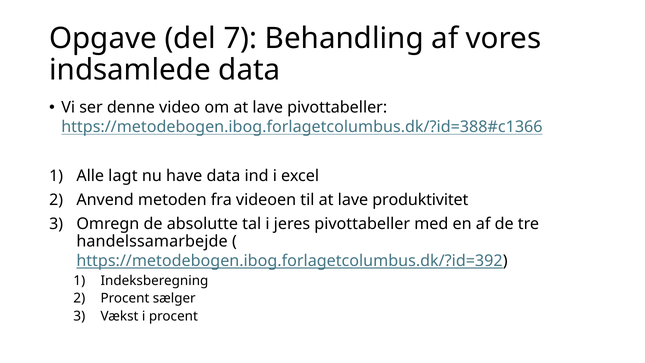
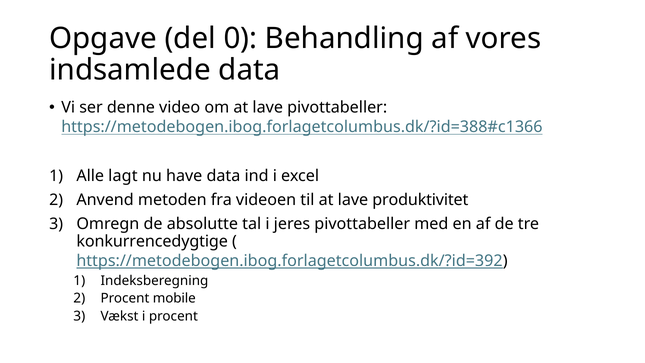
7: 7 -> 0 (240, 38)
handelssamarbejde: handelssamarbejde -> konkurrencedygtige (152, 241)
sælger: sælger -> mobile (174, 298)
